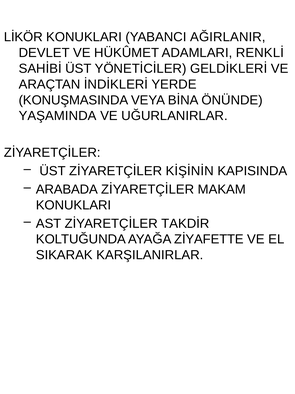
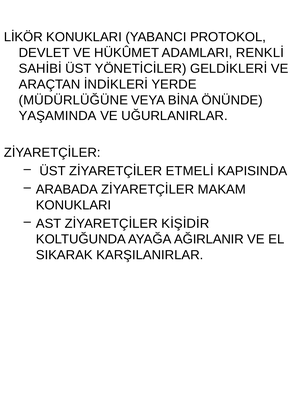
AĞIRLANIR: AĞIRLANIR -> PROTOKOL (228, 37)
KONUŞMASINDA: KONUŞMASINDA -> MÜDÜRLÜĞÜNE (73, 100)
KİŞİNİN: KİŞİNİN -> ETMELİ (190, 171)
TAKDİR: TAKDİR -> KİŞİDİR (185, 223)
ZİYAFETTE: ZİYAFETTE -> AĞIRLANIR (209, 239)
